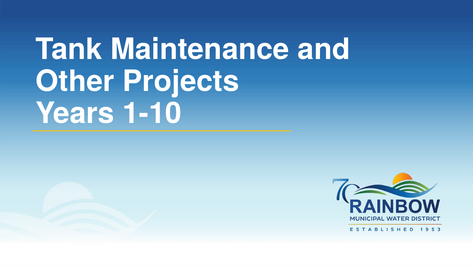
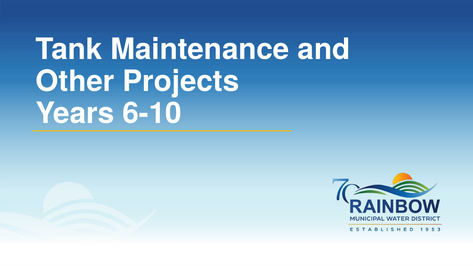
1-10: 1-10 -> 6-10 (152, 113)
